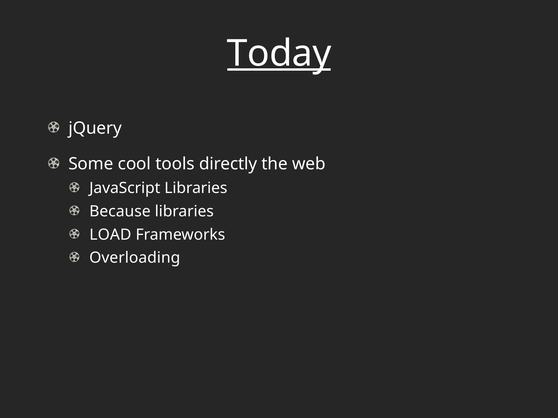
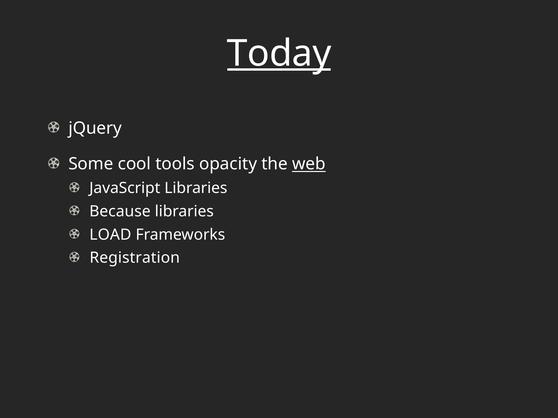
directly: directly -> opacity (228, 164)
web underline: none -> present (309, 164)
Overloading: Overloading -> Registration (135, 258)
